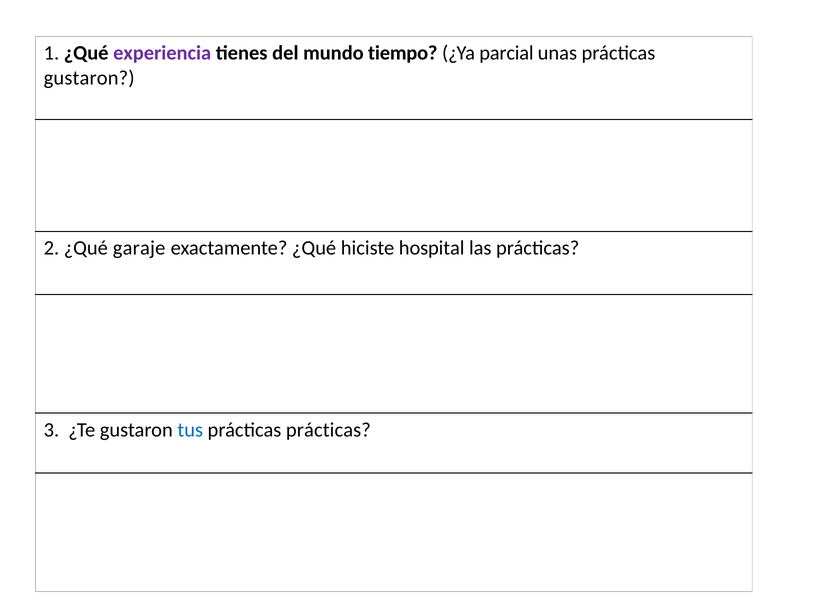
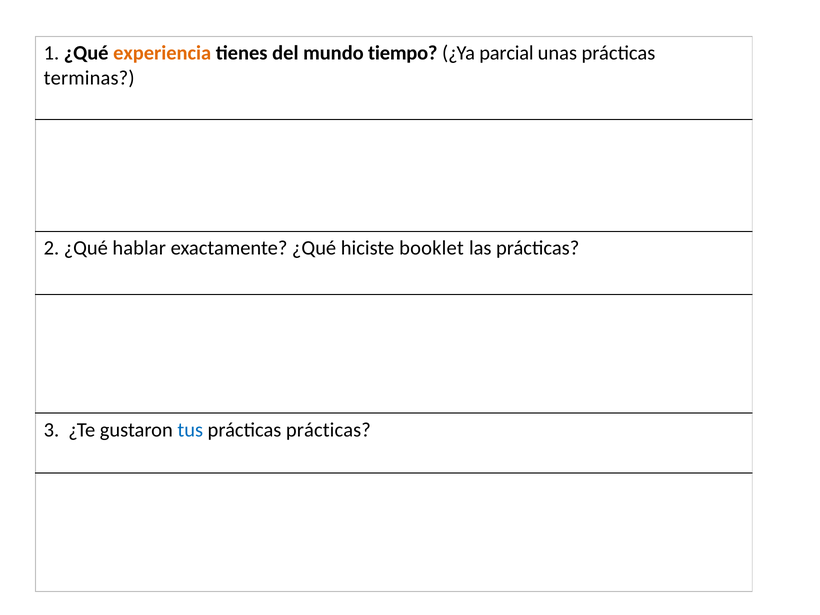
experiencia colour: purple -> orange (162, 53)
gustaron: gustaron -> terminas (89, 78)
garaje: garaje -> hablar (139, 248)
hospital: hospital -> booklet (431, 248)
